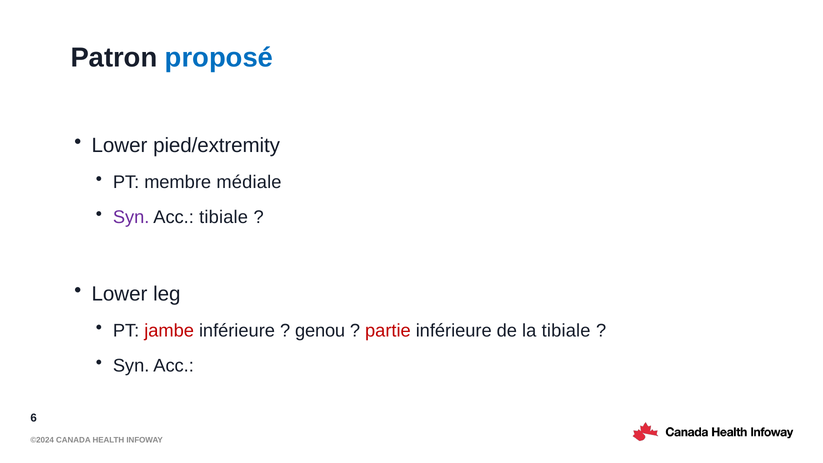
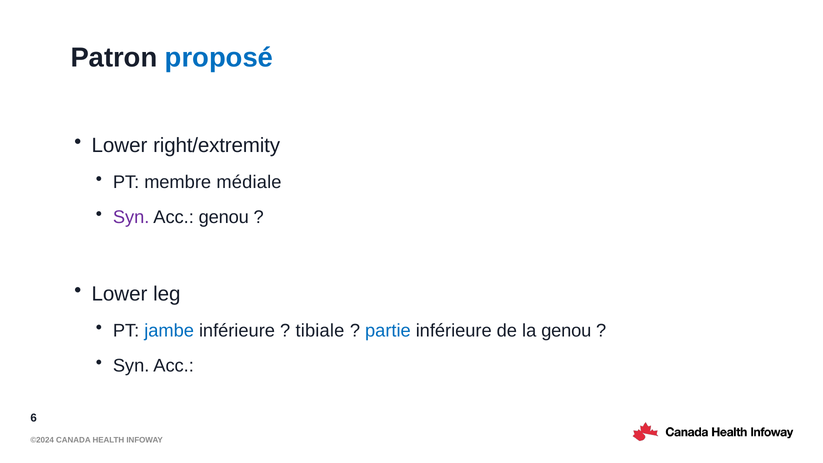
pied/extremity: pied/extremity -> right/extremity (217, 145)
Acc tibiale: tibiale -> genou (224, 217)
jambe colour: red -> blue (169, 330)
genou: genou -> tibiale (320, 330)
partie colour: red -> blue (388, 330)
la tibiale: tibiale -> genou (566, 330)
